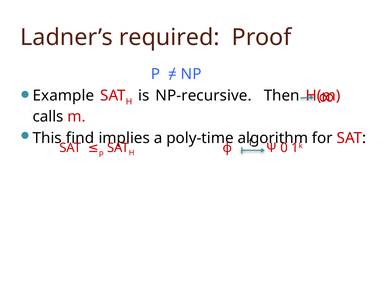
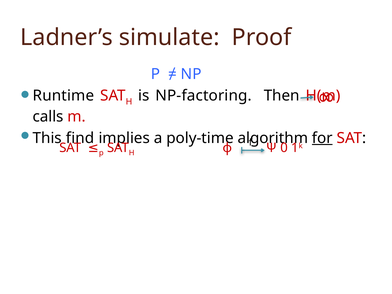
required: required -> simulate (169, 37)
Example: Example -> Runtime (63, 96)
NP-recursive: NP-recursive -> NP-factoring (204, 96)
for underline: none -> present (322, 138)
